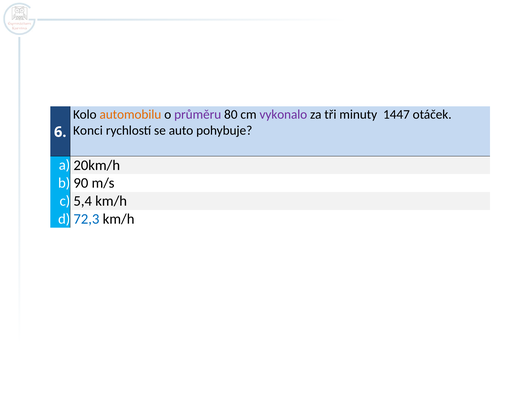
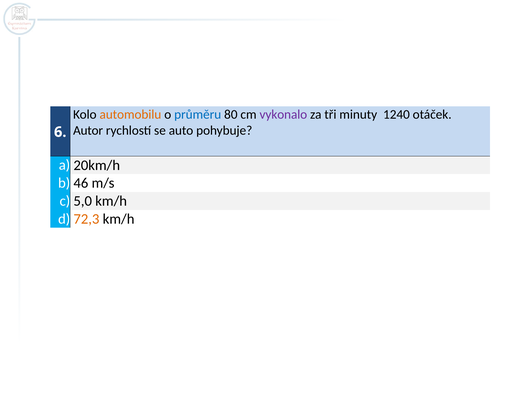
průměru colour: purple -> blue (198, 115)
1447: 1447 -> 1240 (396, 115)
Konci: Konci -> Autor (88, 131)
90: 90 -> 46 (81, 183)
5,4: 5,4 -> 5,0 (83, 201)
72,3 colour: blue -> orange (86, 219)
